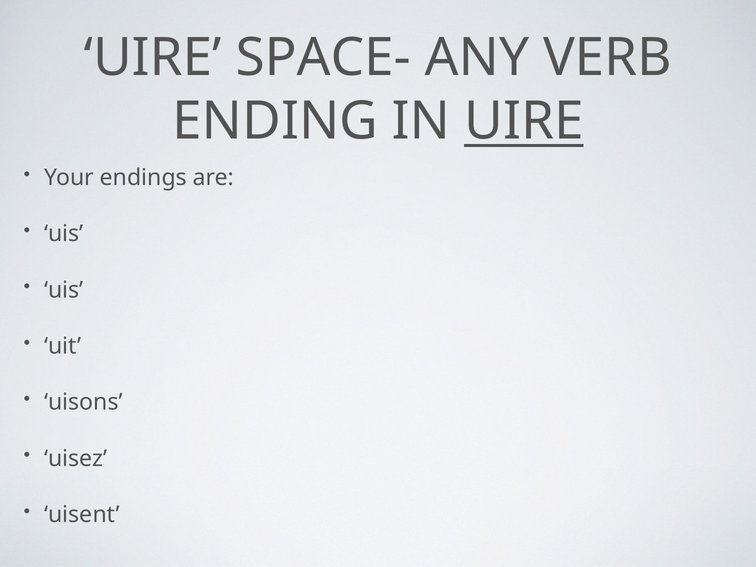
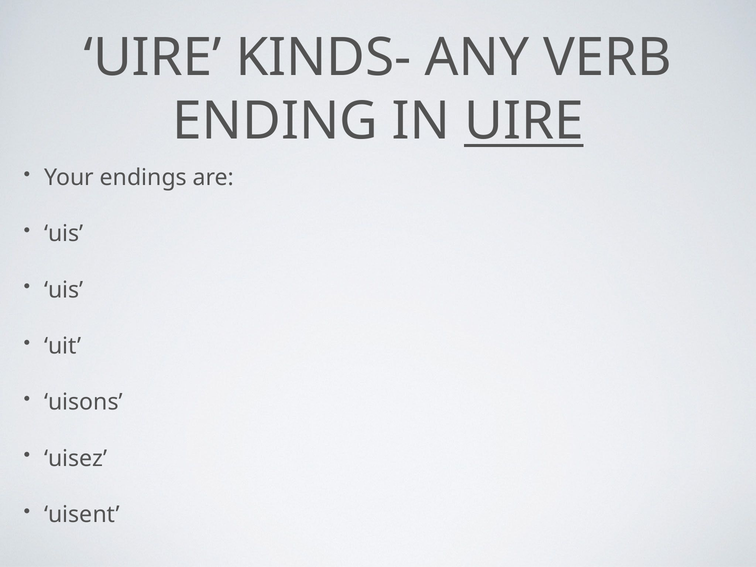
SPACE-: SPACE- -> KINDS- (323, 57)
